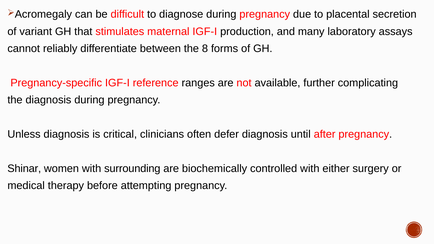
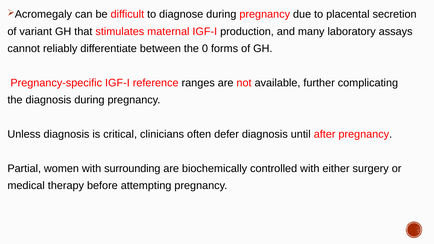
8: 8 -> 0 (205, 49)
Shinar: Shinar -> Partial (24, 169)
